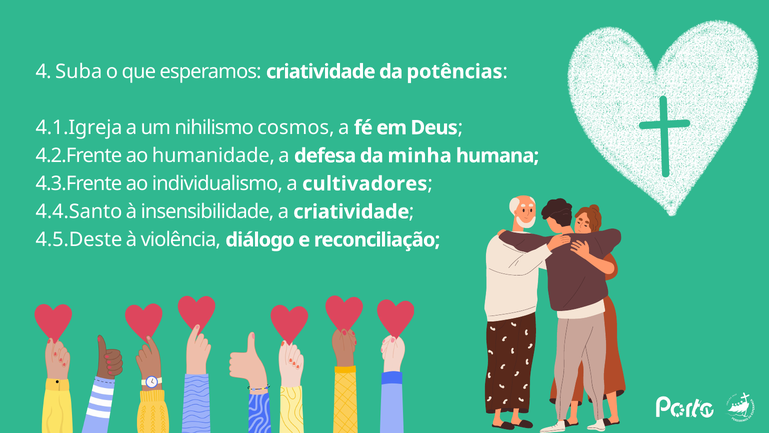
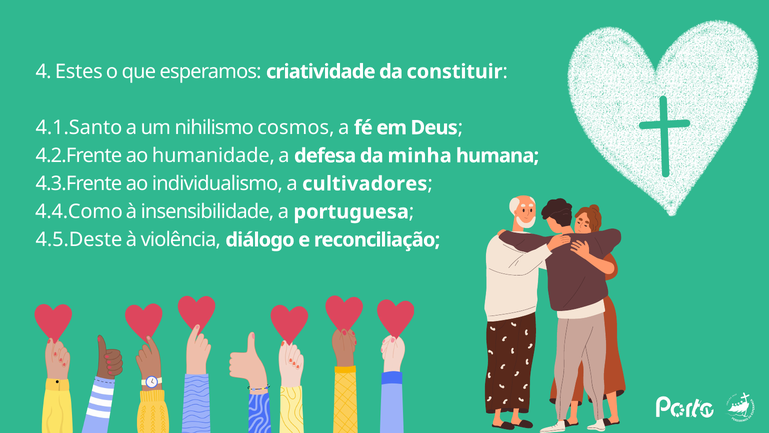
Suba: Suba -> Estes (79, 72)
potências: potências -> constituir (455, 72)
4.1.Igreja: 4.1.Igreja -> 4.1.Santo (79, 128)
4.4.Santo: 4.4.Santo -> 4.4.Como (79, 212)
a criatividade: criatividade -> portuguesa (351, 212)
